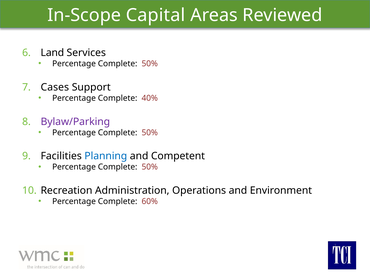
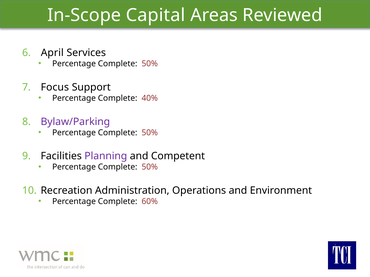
Land: Land -> April (52, 53)
Cases: Cases -> Focus (55, 87)
Planning colour: blue -> purple (106, 156)
